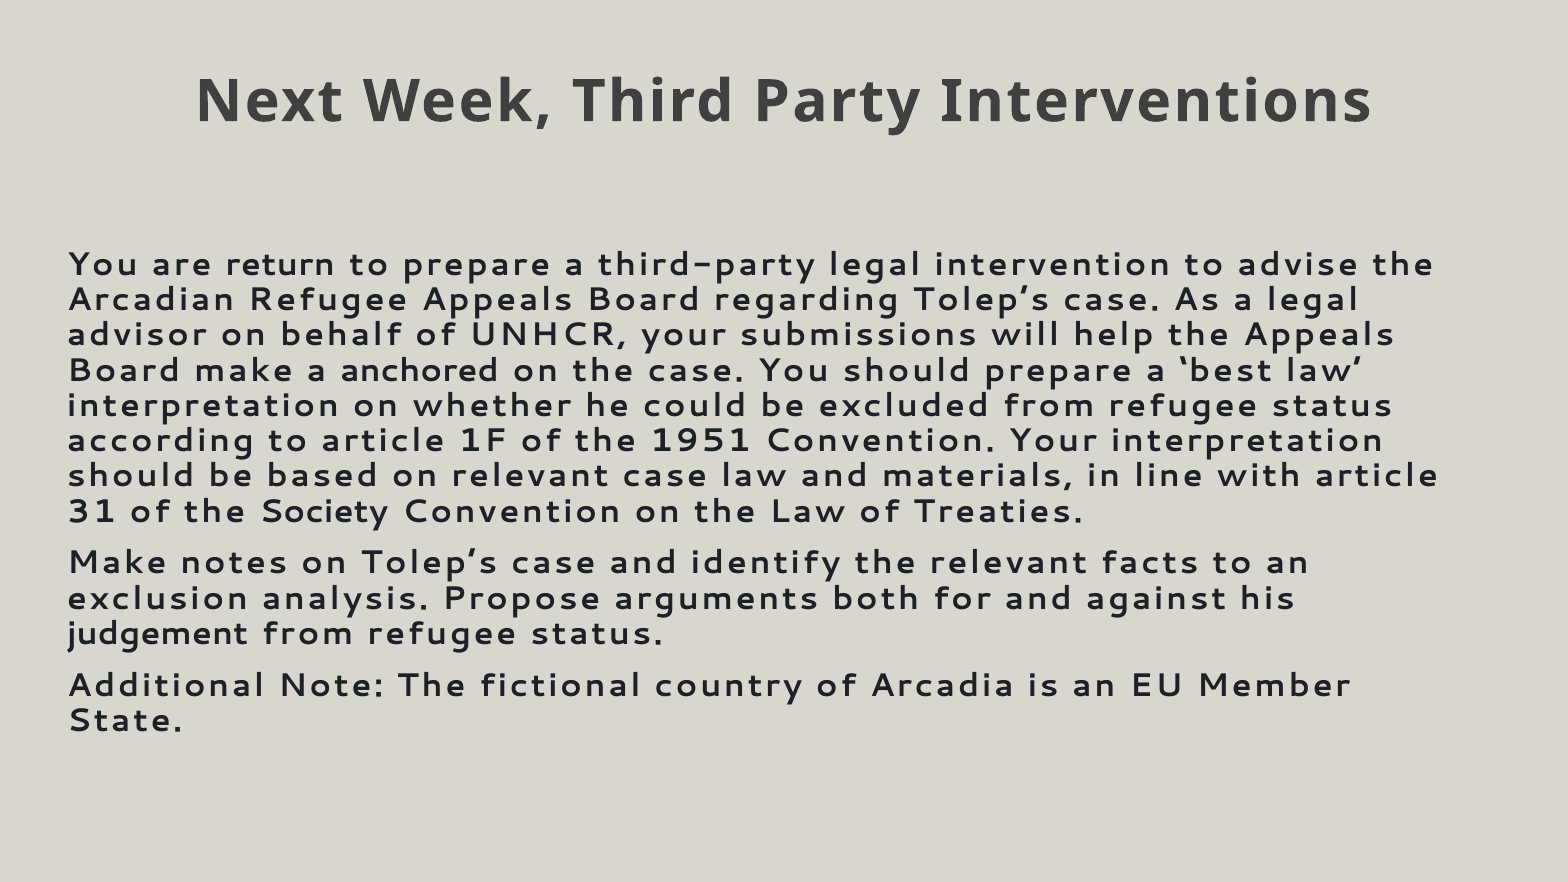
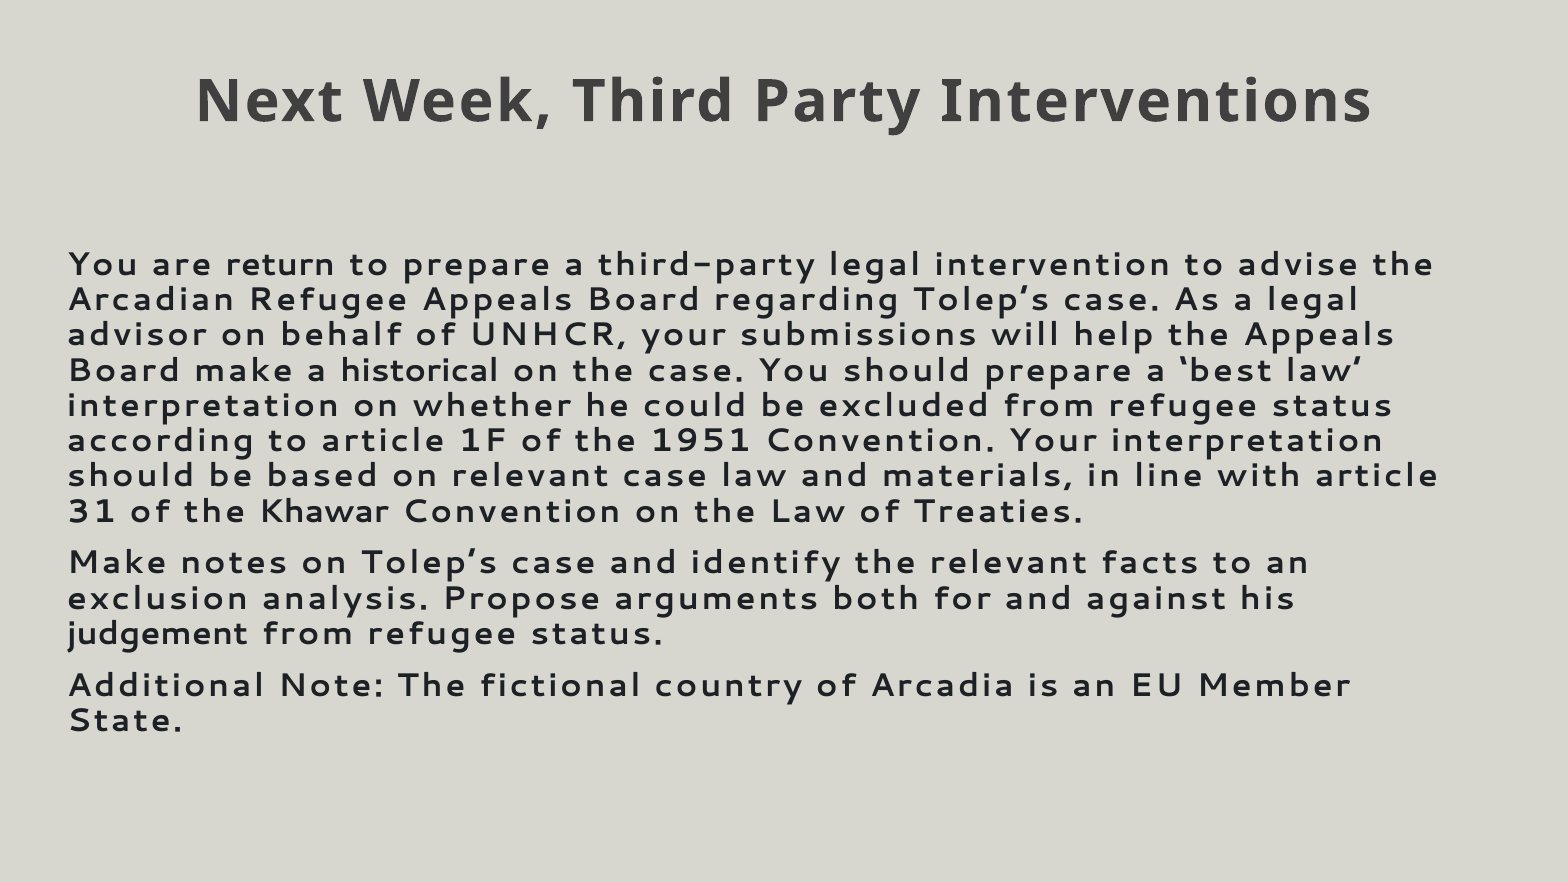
anchored: anchored -> historical (420, 370)
Society: Society -> Khawar (324, 511)
